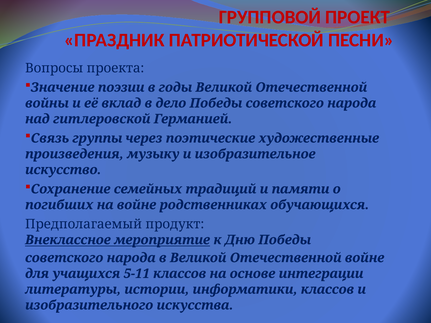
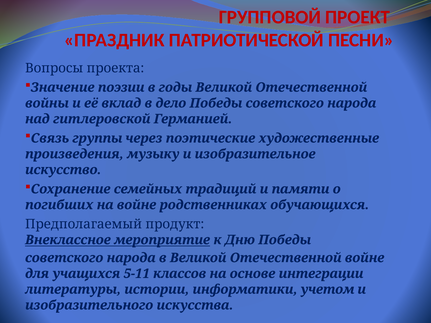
информатики классов: классов -> учетом (327, 290)
